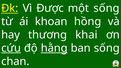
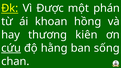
một sống: sống -> phán (107, 8)
khai: khai -> kiên (86, 35)
hằng underline: present -> none (54, 48)
